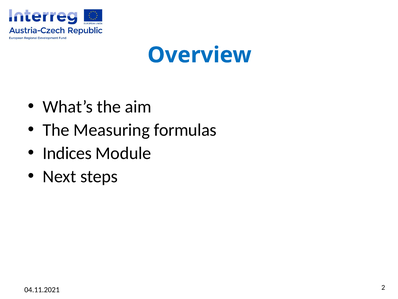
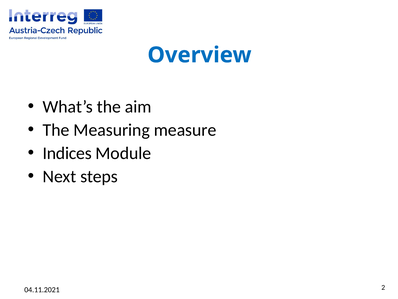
formulas: formulas -> measure (185, 130)
